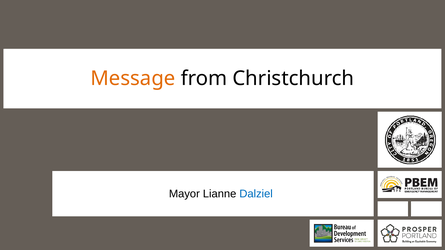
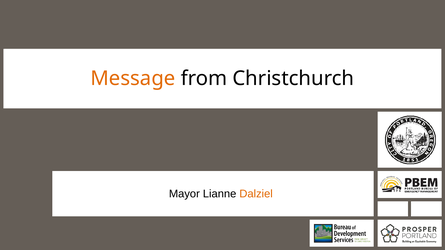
Dalziel colour: blue -> orange (256, 194)
